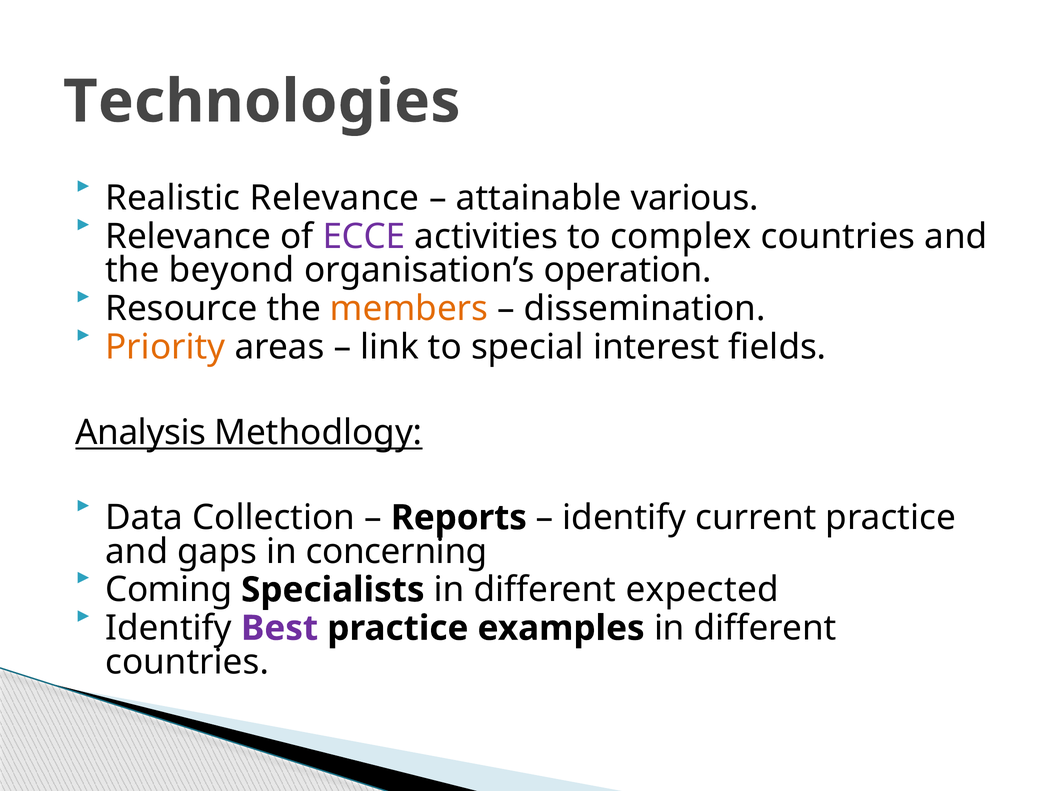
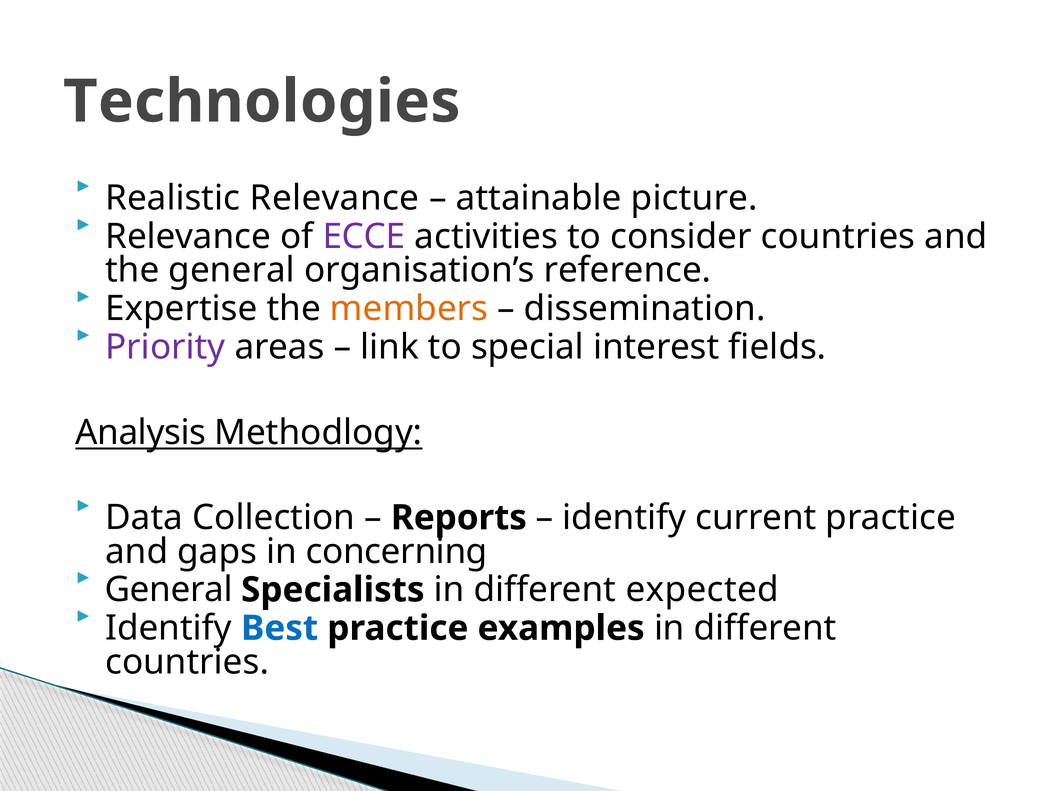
various: various -> picture (694, 198)
complex: complex -> consider (681, 236)
the beyond: beyond -> general (232, 270)
operation: operation -> reference (627, 270)
Resource: Resource -> Expertise (181, 309)
Priority colour: orange -> purple (165, 347)
Coming: Coming -> General (169, 589)
Best colour: purple -> blue (280, 628)
